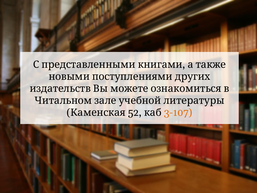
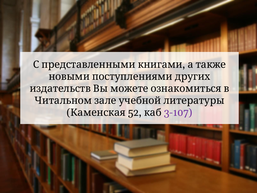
3-107 colour: orange -> purple (178, 112)
